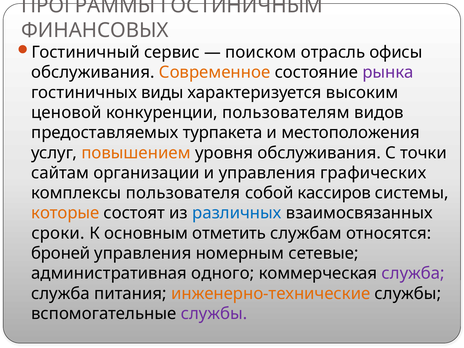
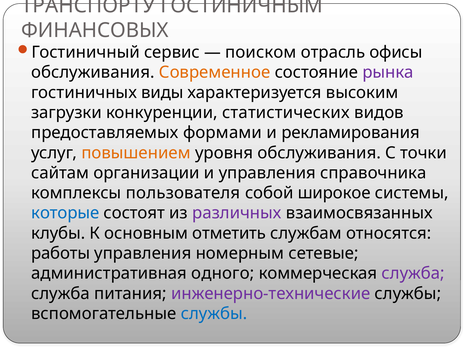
ПРОГРАММЫ: ПРОГРАММЫ -> ТРАНСПОРТУ (88, 6)
ценовой: ценовой -> загрузки (67, 113)
пользователям: пользователям -> статистических (286, 113)
турпакета: турпакета -> формами (222, 133)
местоположения: местоположения -> рекламирования (351, 133)
графических: графических -> справочника (373, 173)
кассиров: кассиров -> широкое (334, 193)
которые colour: orange -> blue (65, 213)
различных colour: blue -> purple (237, 213)
сроки: сроки -> клубы (58, 233)
броней: броней -> работы (61, 253)
инженерно-технические colour: orange -> purple (271, 293)
службы colour: purple -> blue (214, 314)
